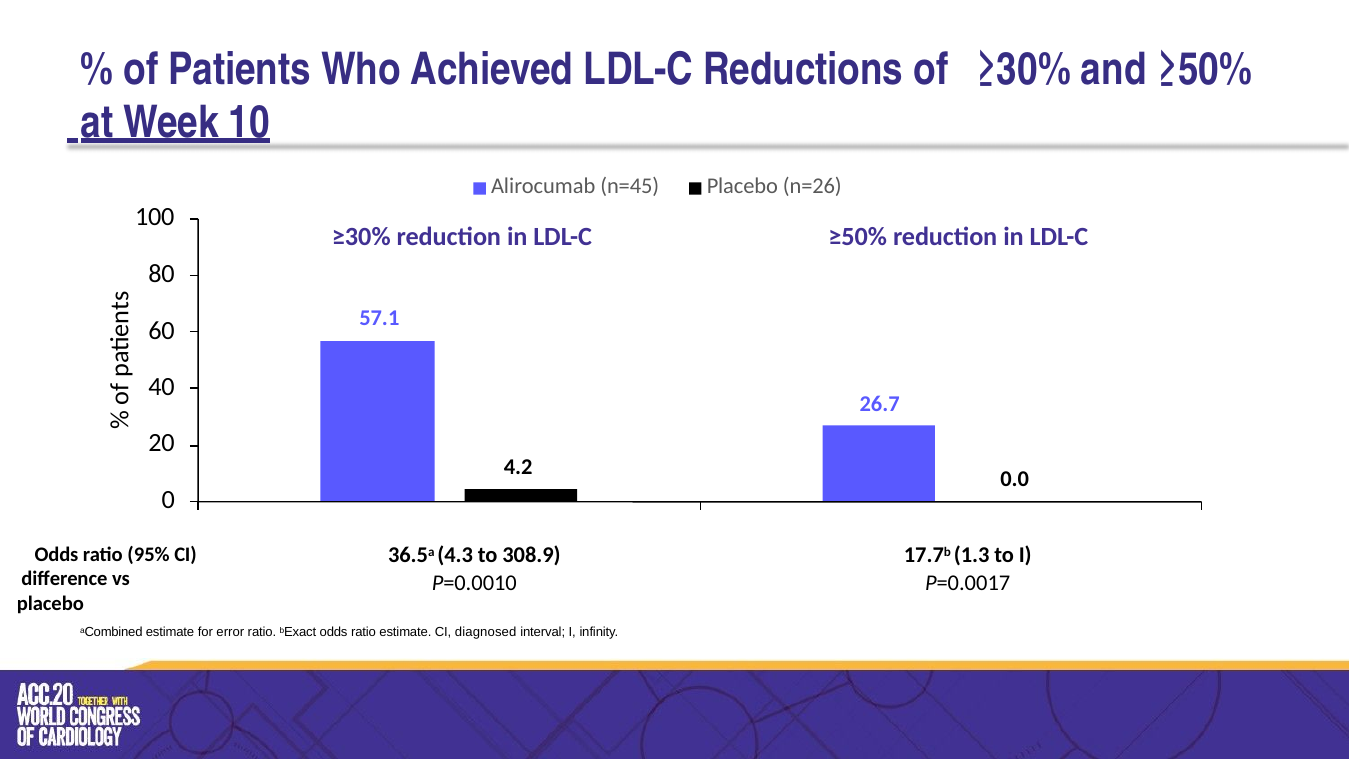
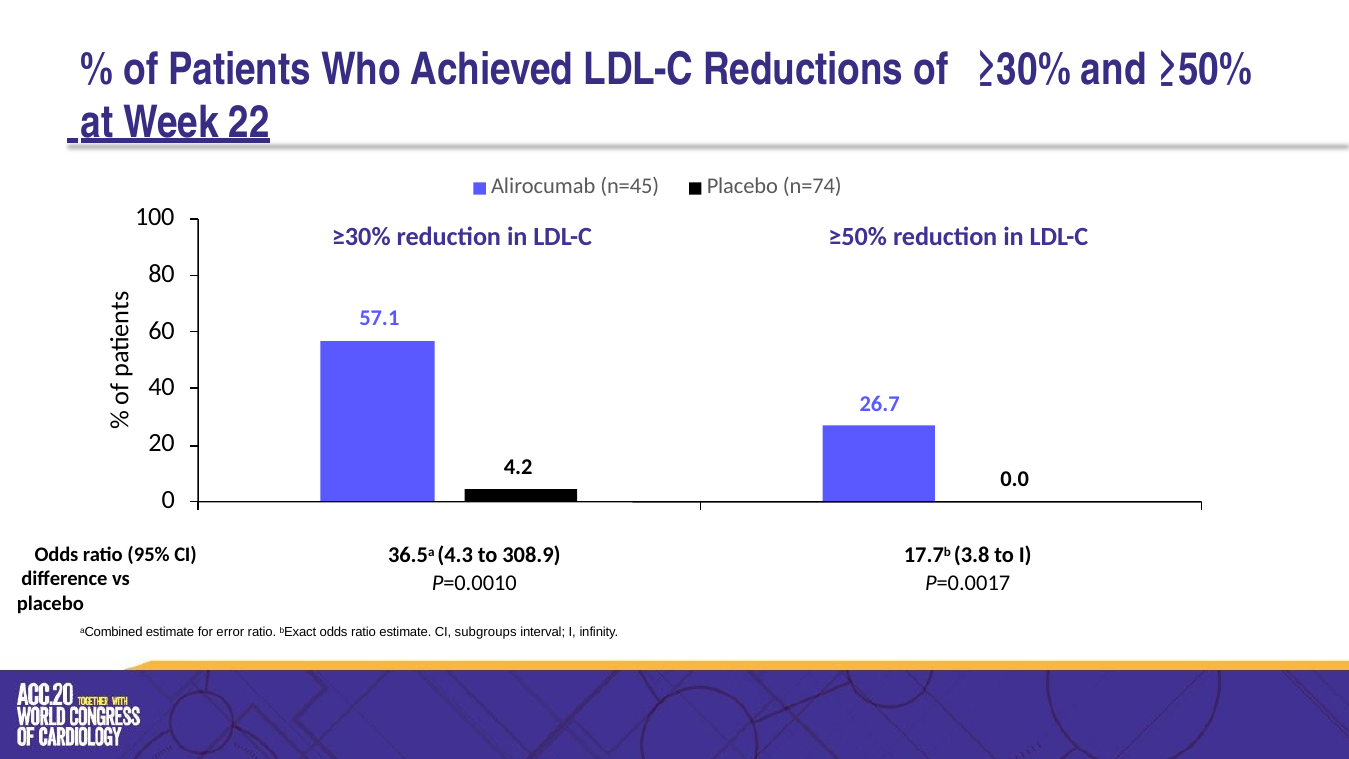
10: 10 -> 22 (249, 122)
n=26: n=26 -> n=74 (812, 186)
1.3: 1.3 -> 3.8 (972, 555)
diagnosed: diagnosed -> subgroups (486, 632)
